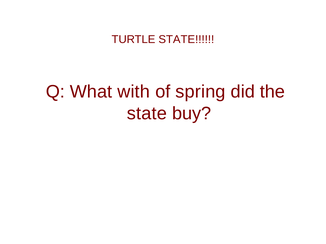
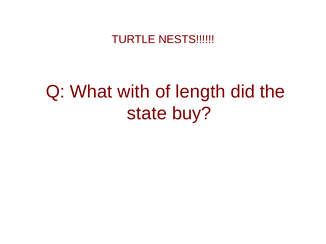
TURTLE STATE: STATE -> NESTS (186, 39)
spring: spring -> length (200, 92)
